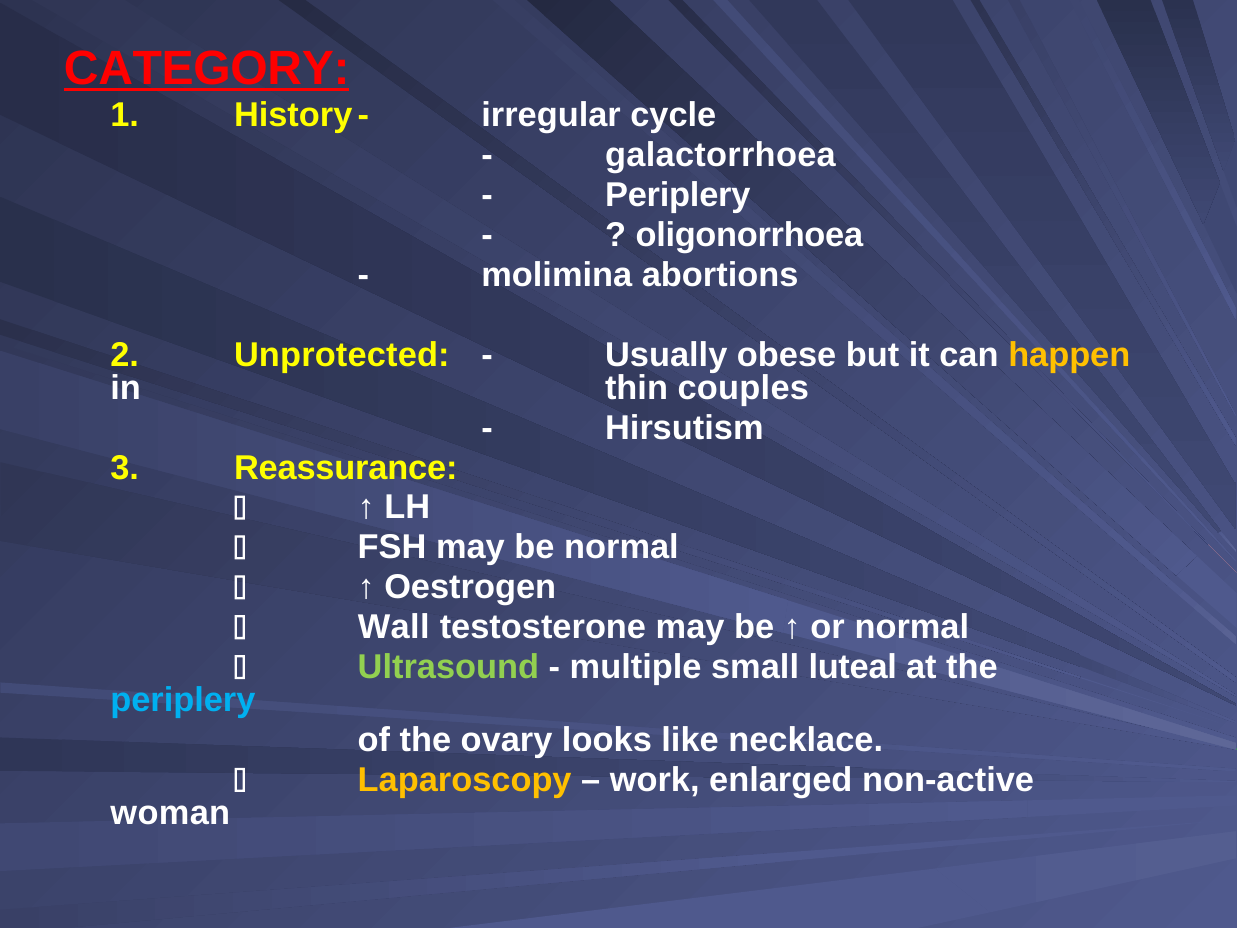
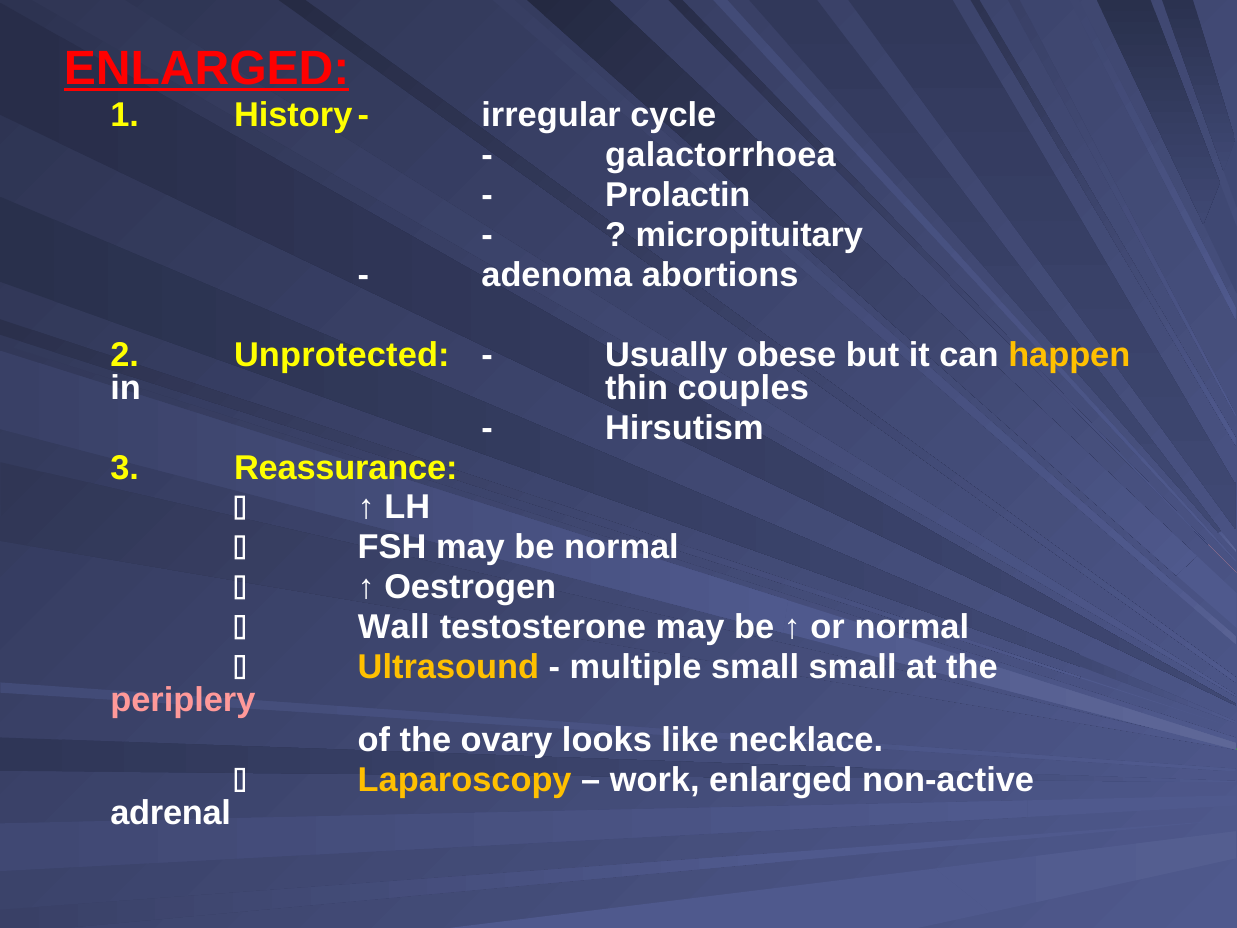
CATEGORY: CATEGORY -> ENLARGED (207, 69)
Periplery: Periplery -> Prolactin (678, 195)
oligonorrhoea: oligonorrhoea -> micropituitary (749, 235)
molimina: molimina -> adenoma (557, 275)
Ultrasound colour: light green -> yellow (448, 667)
small luteal: luteal -> small (853, 667)
periplery colour: light blue -> pink (183, 700)
woman: woman -> adrenal (171, 813)
